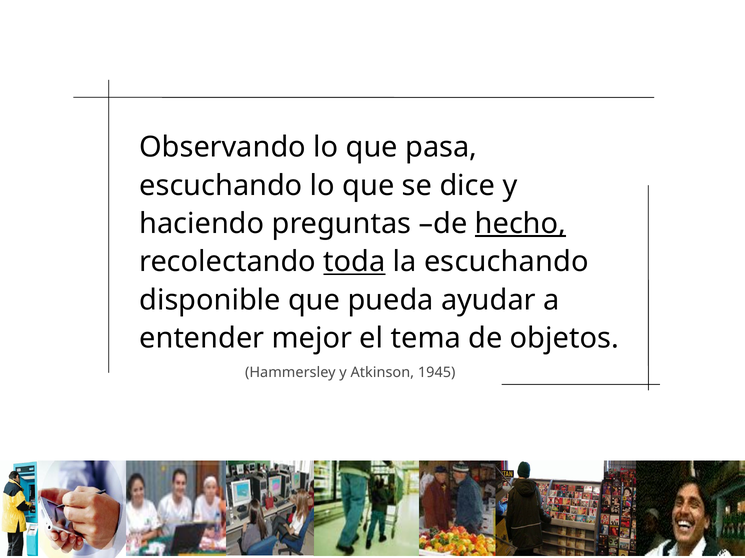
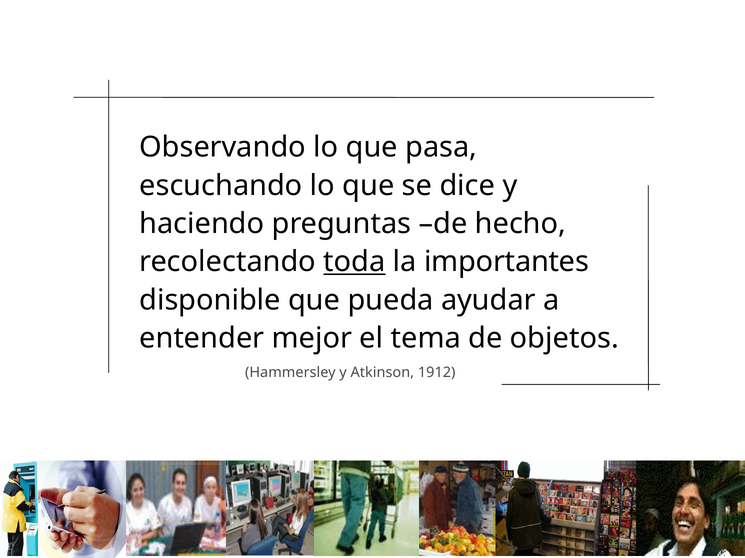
hecho underline: present -> none (521, 224)
la escuchando: escuchando -> importantes (507, 262)
1945: 1945 -> 1912 (437, 373)
